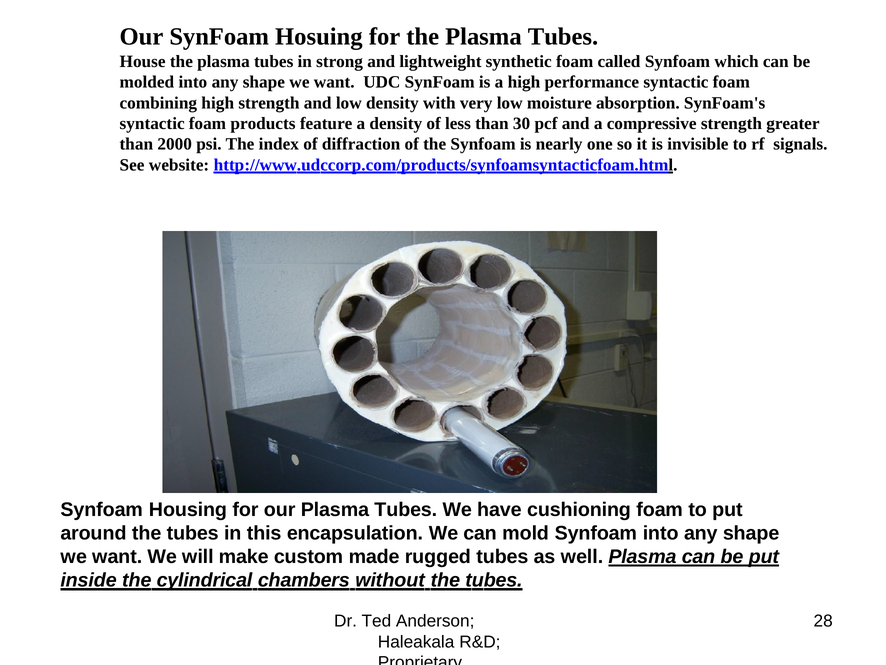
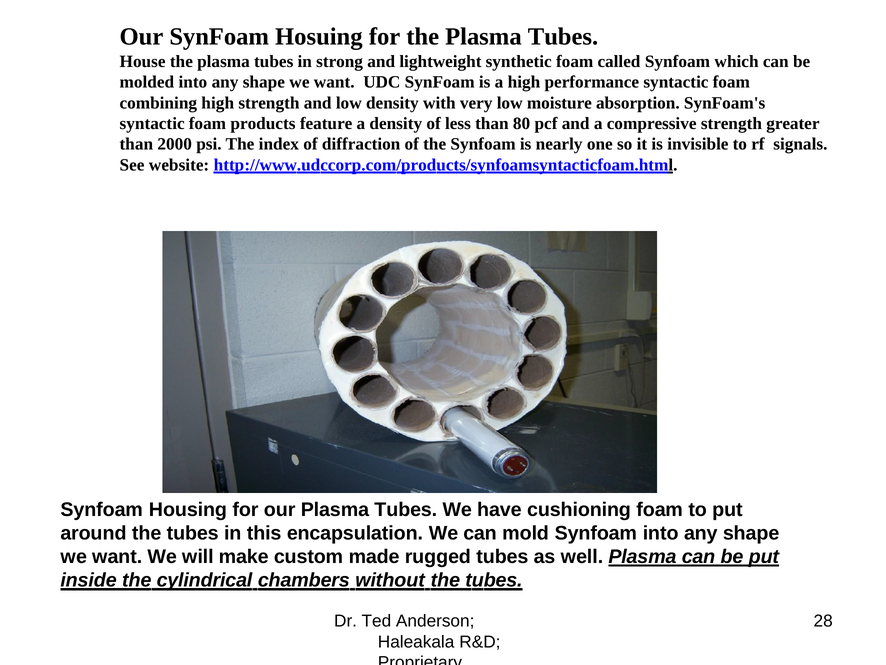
30: 30 -> 80 (522, 123)
